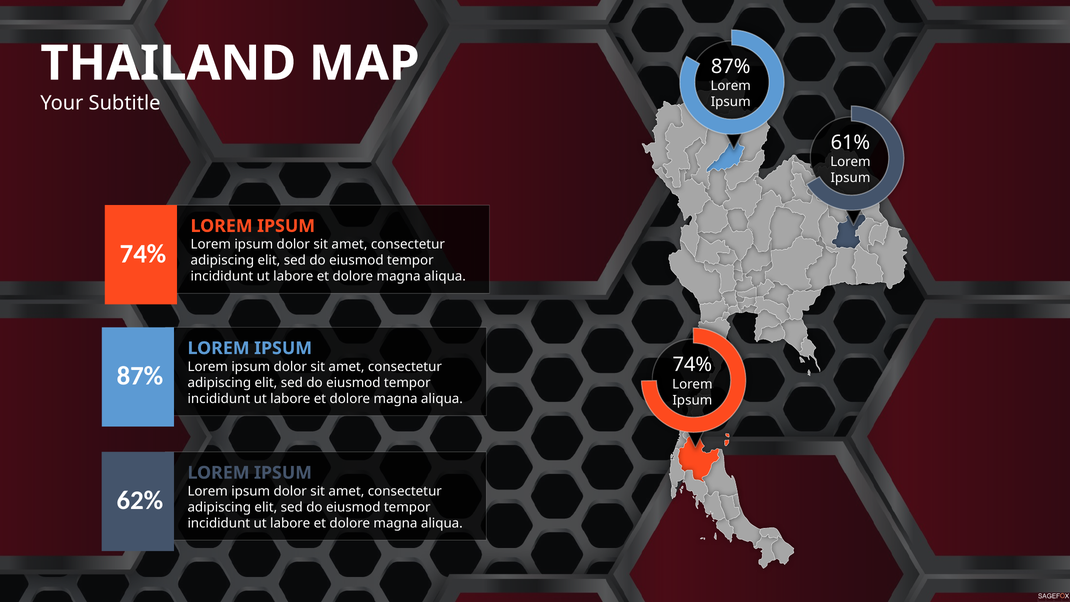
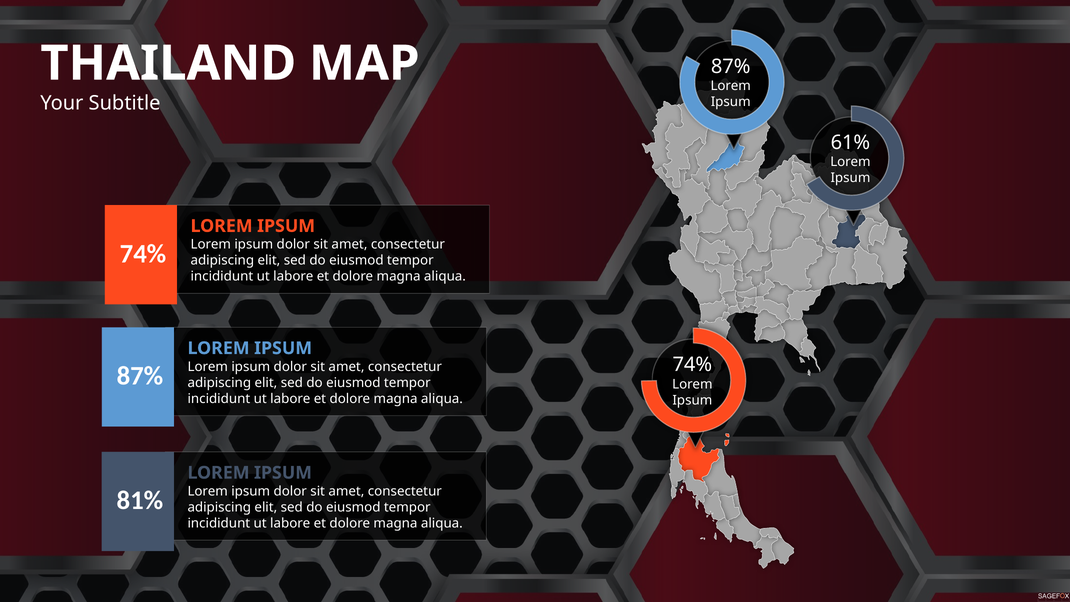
62%: 62% -> 81% (140, 500)
